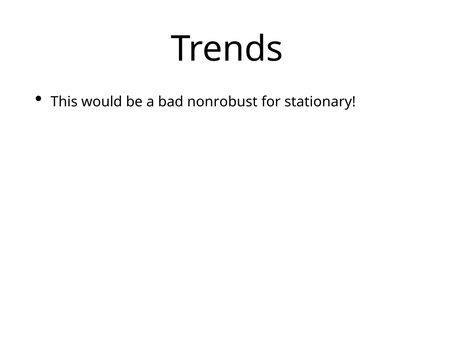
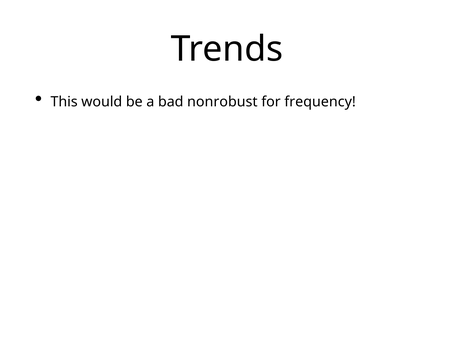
stationary: stationary -> frequency (320, 102)
